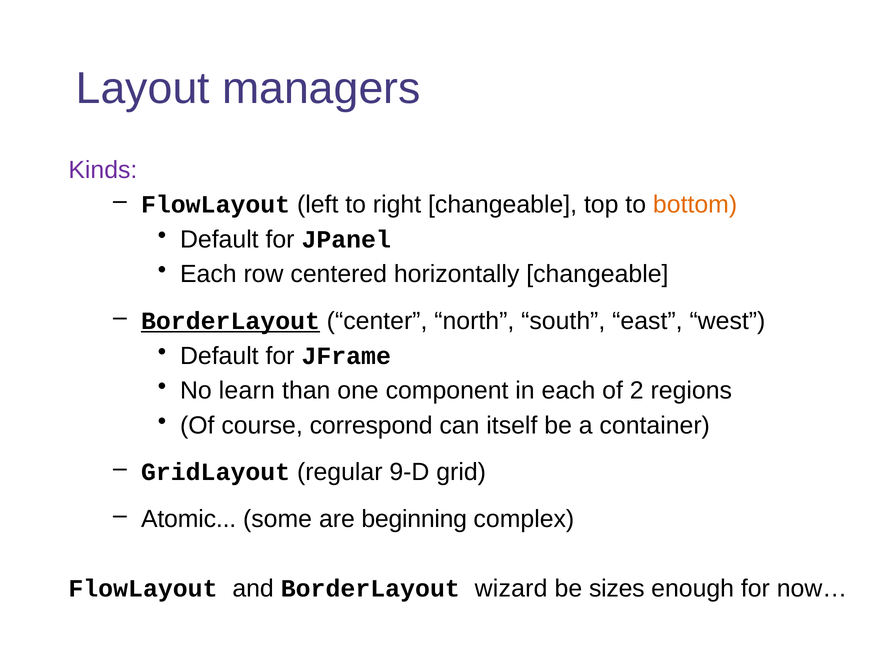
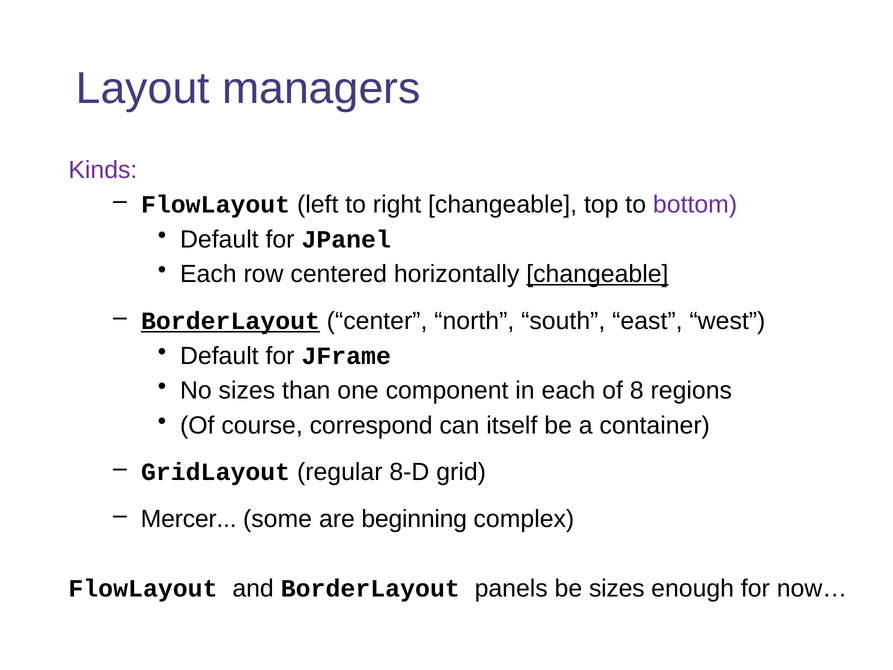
bottom colour: orange -> purple (695, 205)
changeable underline: none -> present (597, 274)
No learn: learn -> sizes (247, 390)
2: 2 -> 8 (637, 390)
9-D: 9-D -> 8-D (409, 472)
Atomic: Atomic -> Mercer (189, 519)
wizard: wizard -> panels (511, 588)
